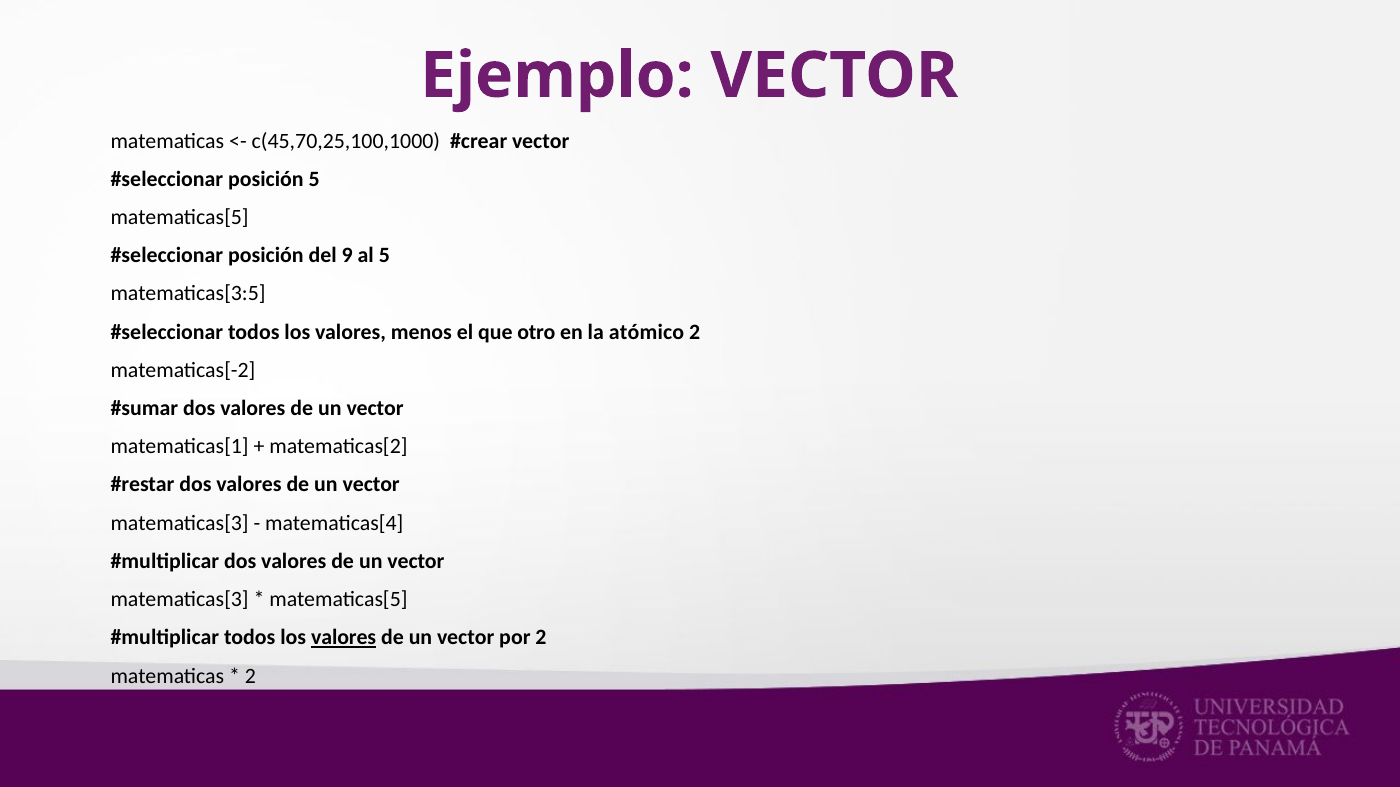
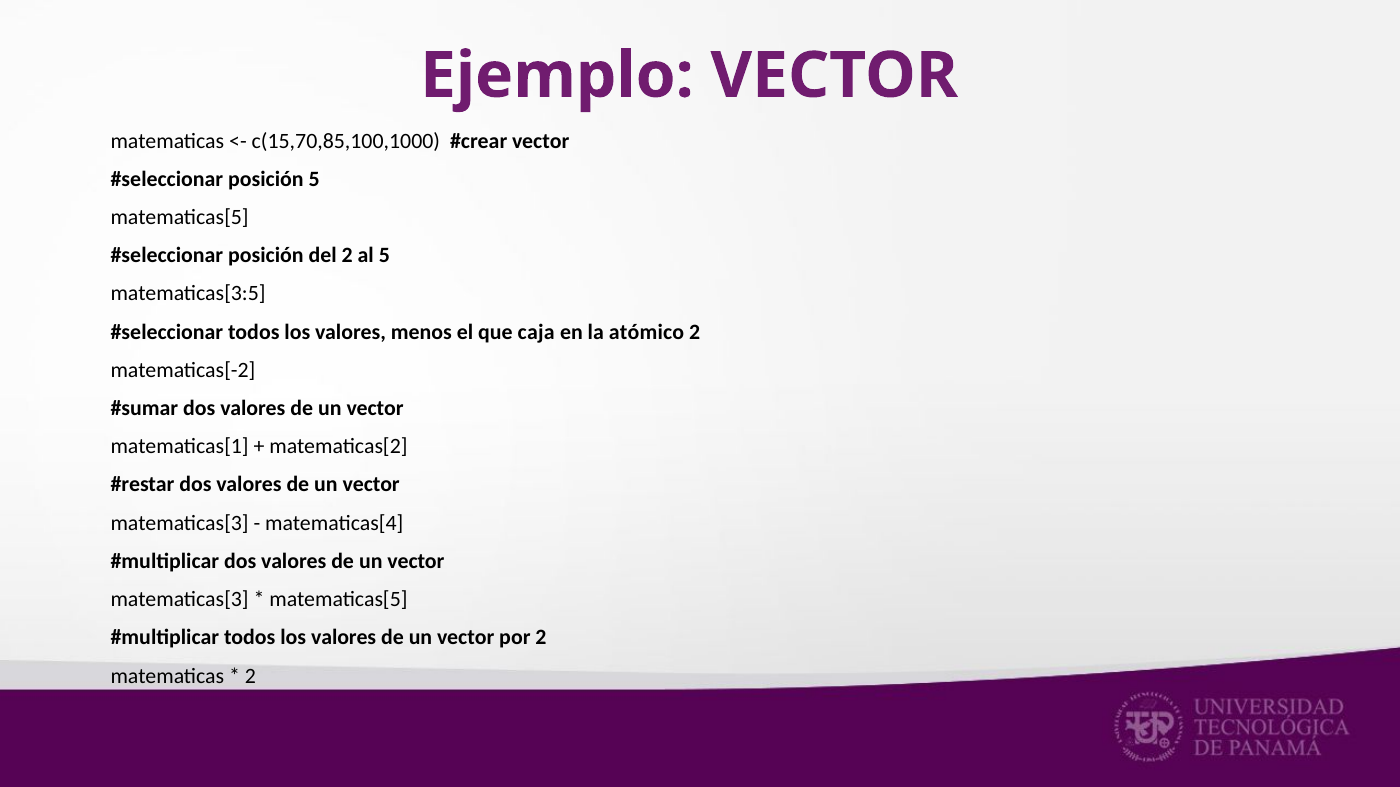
c(45,70,25,100,1000: c(45,70,25,100,1000 -> c(15,70,85,100,1000 (346, 141)
del 9: 9 -> 2 (347, 256)
otro: otro -> caja (536, 332)
valores underline: present -> none (344, 638)
